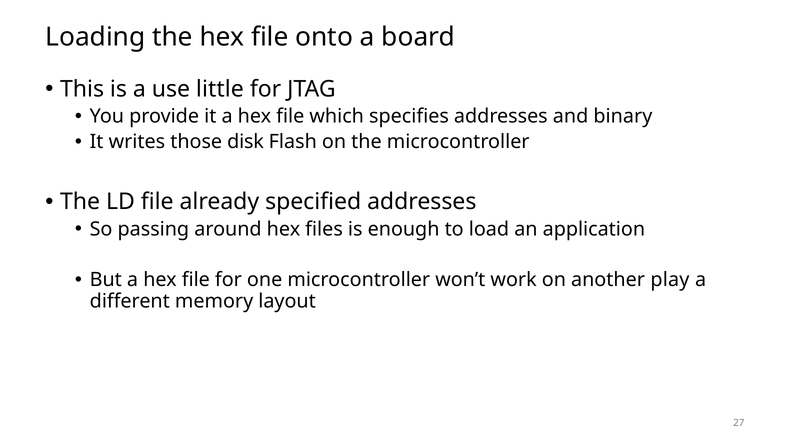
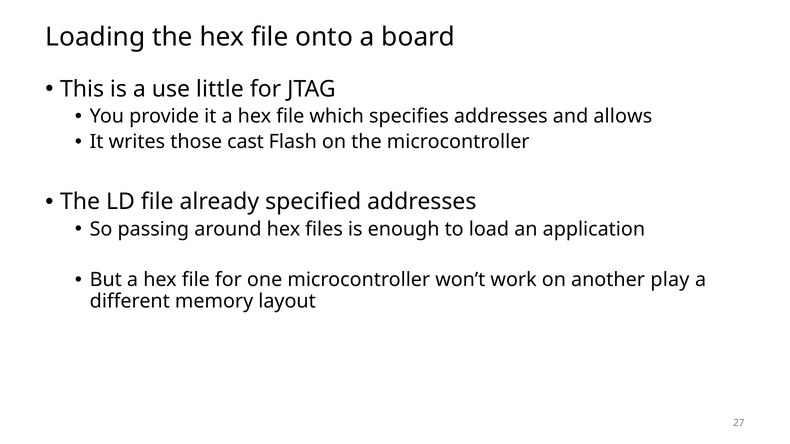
binary: binary -> allows (623, 117)
disk: disk -> cast (246, 142)
